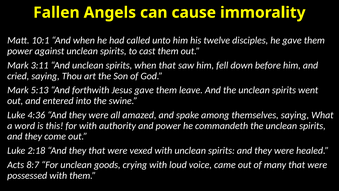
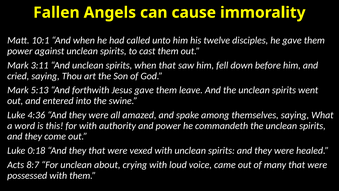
2:18: 2:18 -> 0:18 (36, 150)
goods: goods -> about (107, 165)
